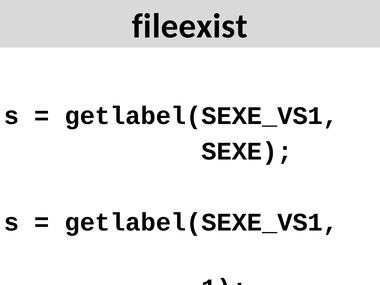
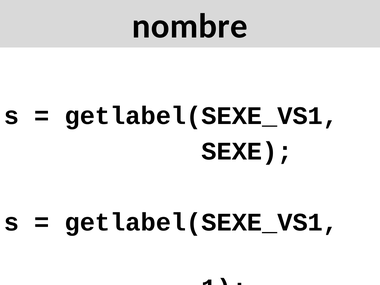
fileexist: fileexist -> nombre (190, 26)
